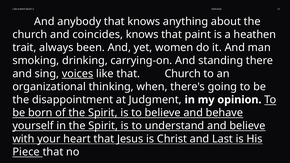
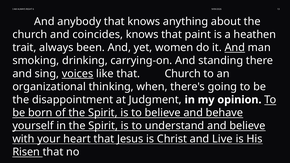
And underline: none -> present (235, 48)
Last: Last -> Live (222, 139)
Piece: Piece -> Risen (26, 152)
